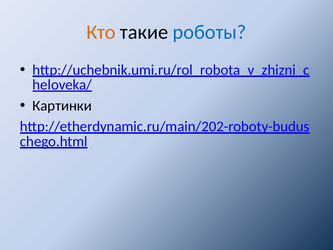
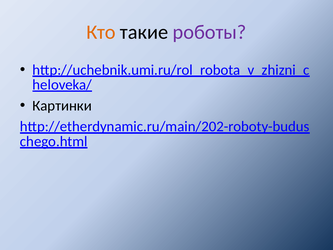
роботы colour: blue -> purple (210, 32)
